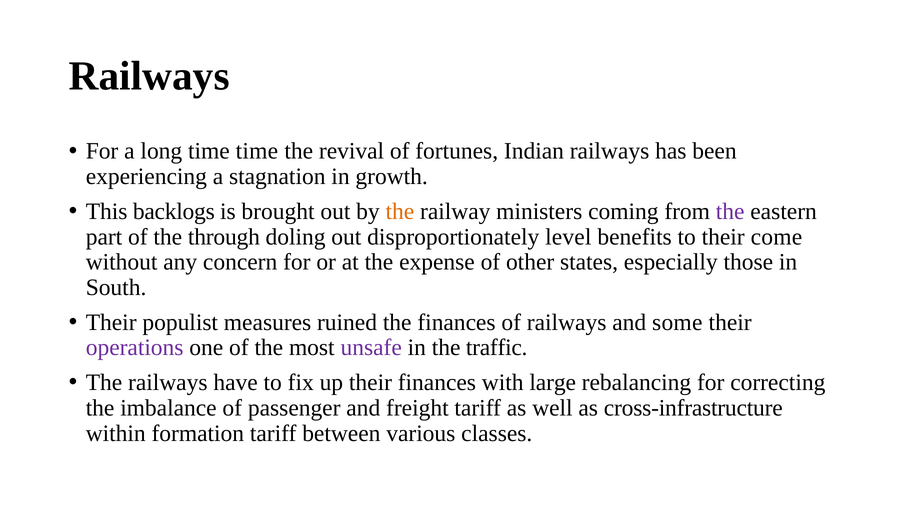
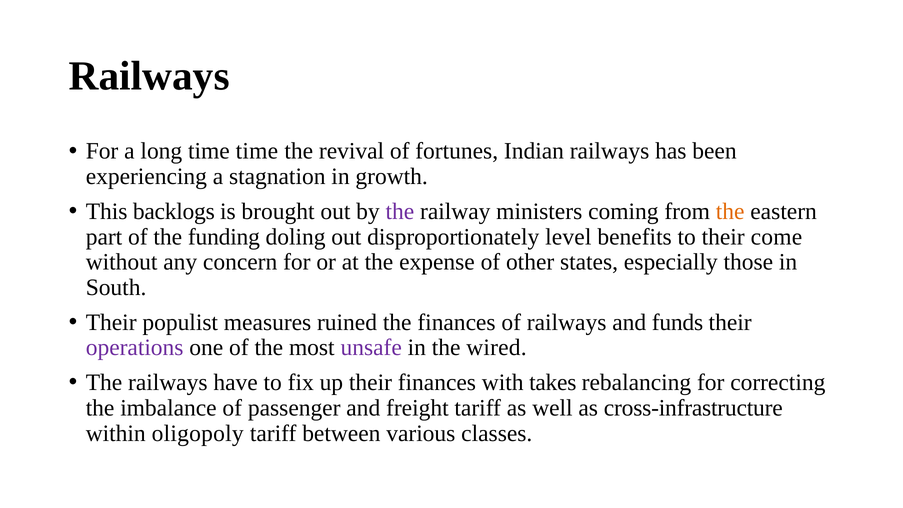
the colour: orange -> purple (400, 211)
the colour: purple -> orange (730, 211)
through: through -> funding (224, 237)
some: some -> funds (678, 322)
traffic: traffic -> wired (496, 348)
large: large -> takes (553, 382)
formation: formation -> oligopoly (198, 433)
